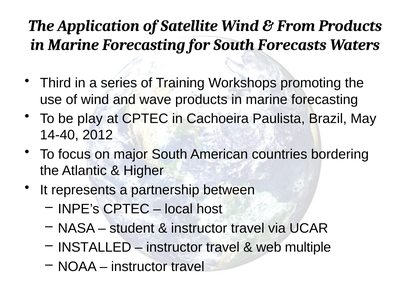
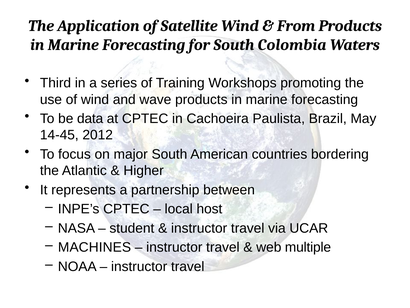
Forecasts: Forecasts -> Colombia (292, 45)
play: play -> data (90, 118)
14-40: 14-40 -> 14-45 (59, 135)
INSTALLED: INSTALLED -> MACHINES (95, 247)
